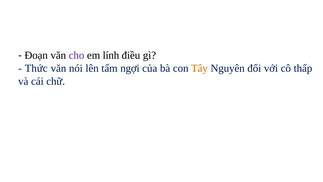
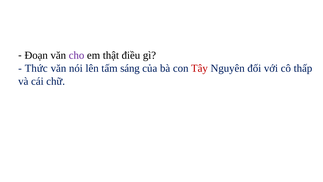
lính: lính -> thật (111, 55)
ngợi: ngợi -> sáng (130, 68)
Tây colour: orange -> red (199, 68)
